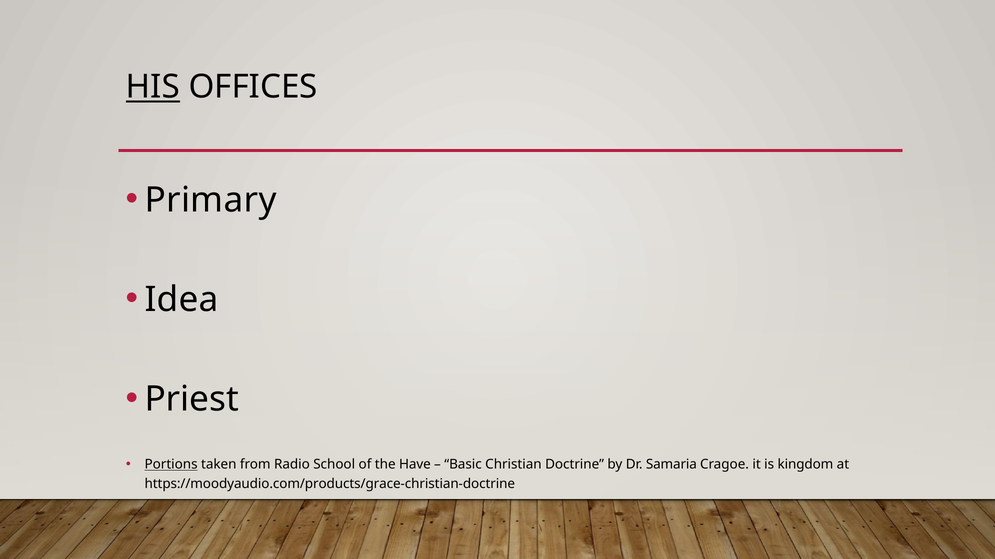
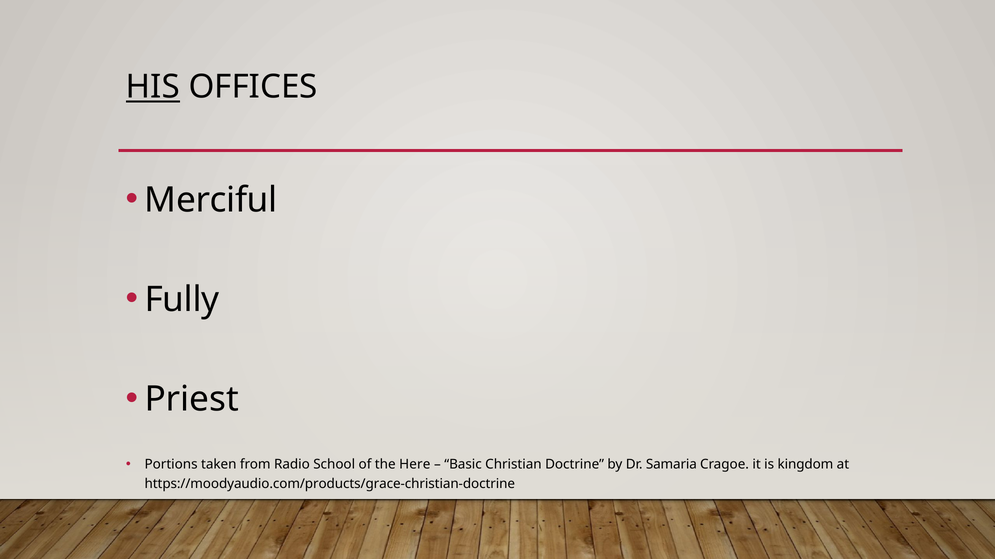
Primary: Primary -> Merciful (211, 200)
Idea: Idea -> Fully (182, 300)
Portions underline: present -> none (171, 465)
Have: Have -> Here (415, 465)
